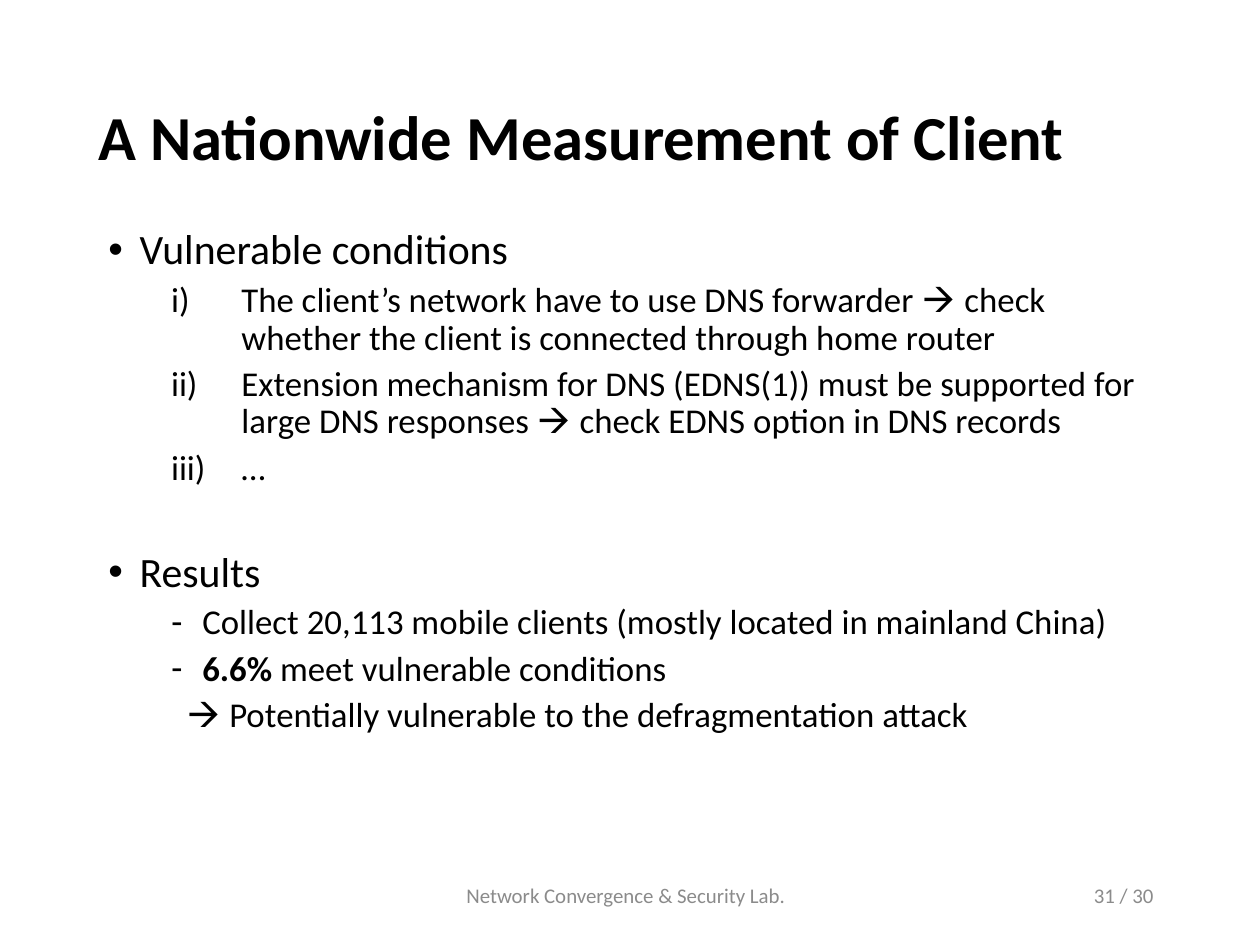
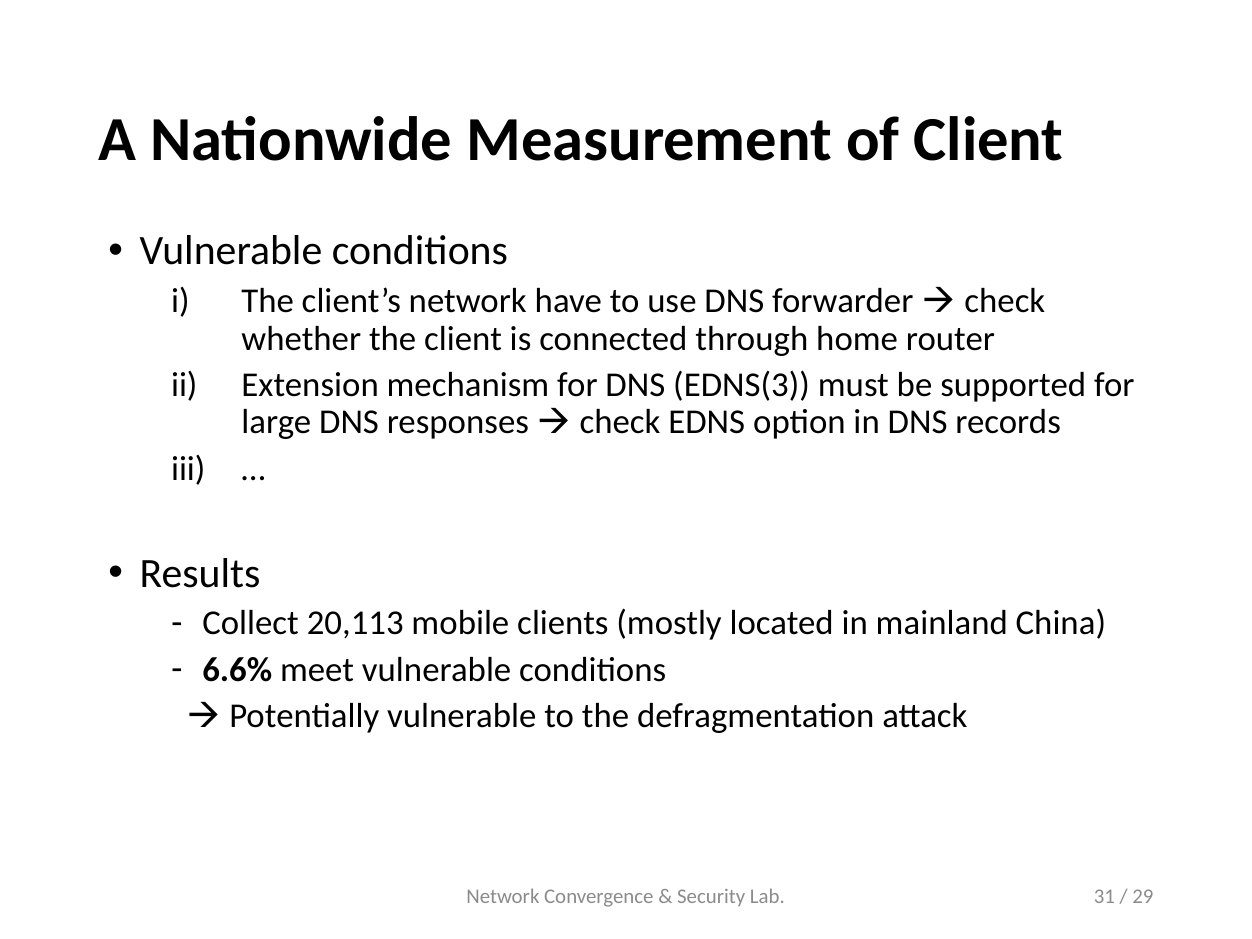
EDNS(1: EDNS(1 -> EDNS(3 (742, 385)
30: 30 -> 29 (1143, 897)
